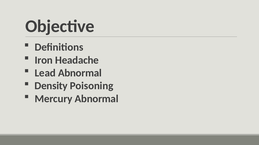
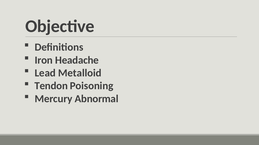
Lead Abnormal: Abnormal -> Metalloid (80, 73)
Density: Density -> Tendon (51, 86)
